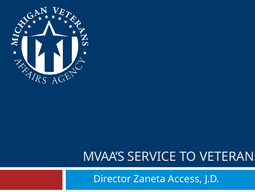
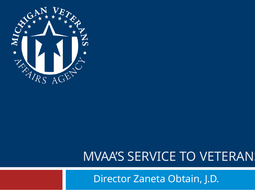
Access: Access -> Obtain (185, 178)
